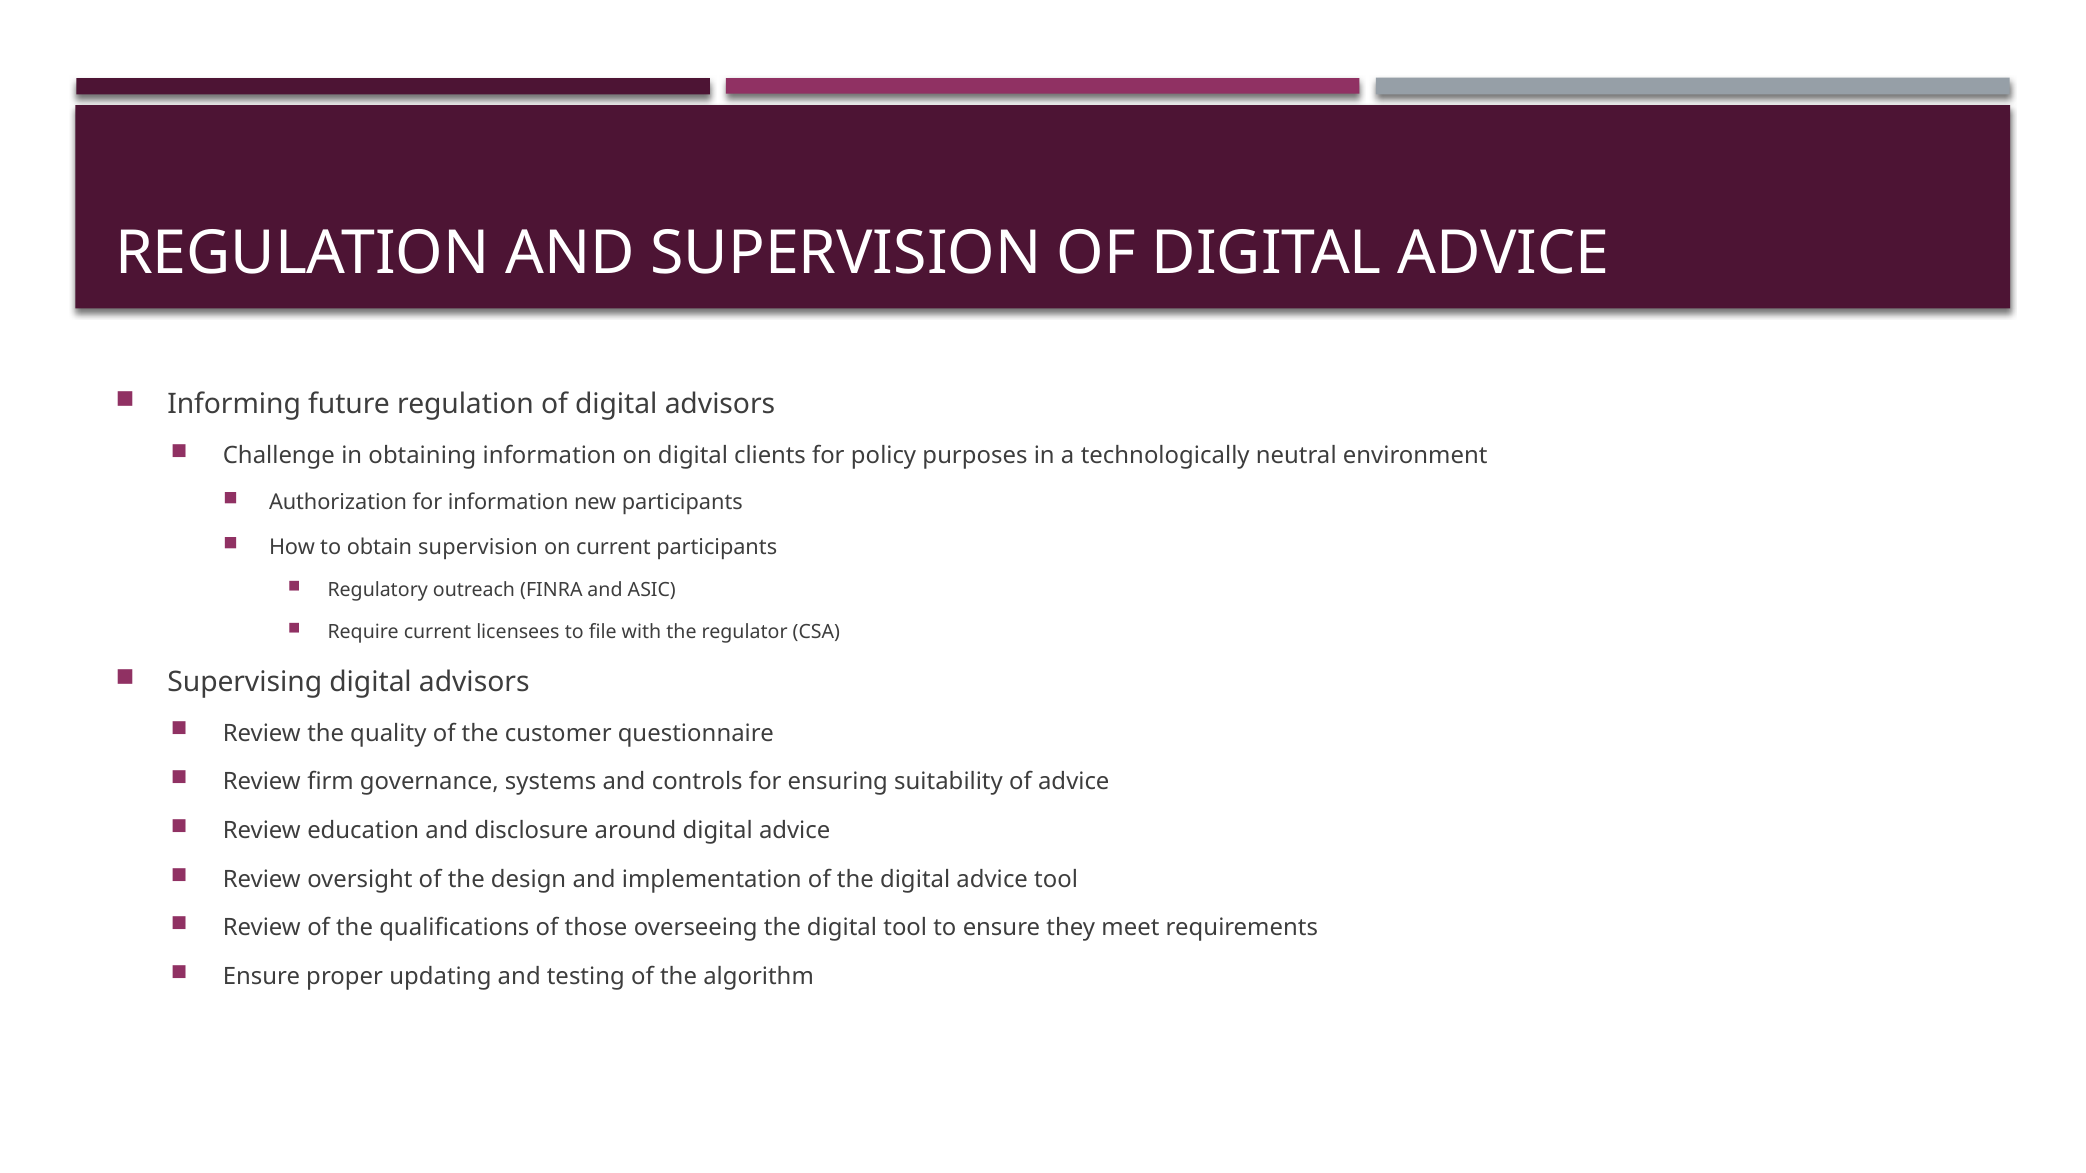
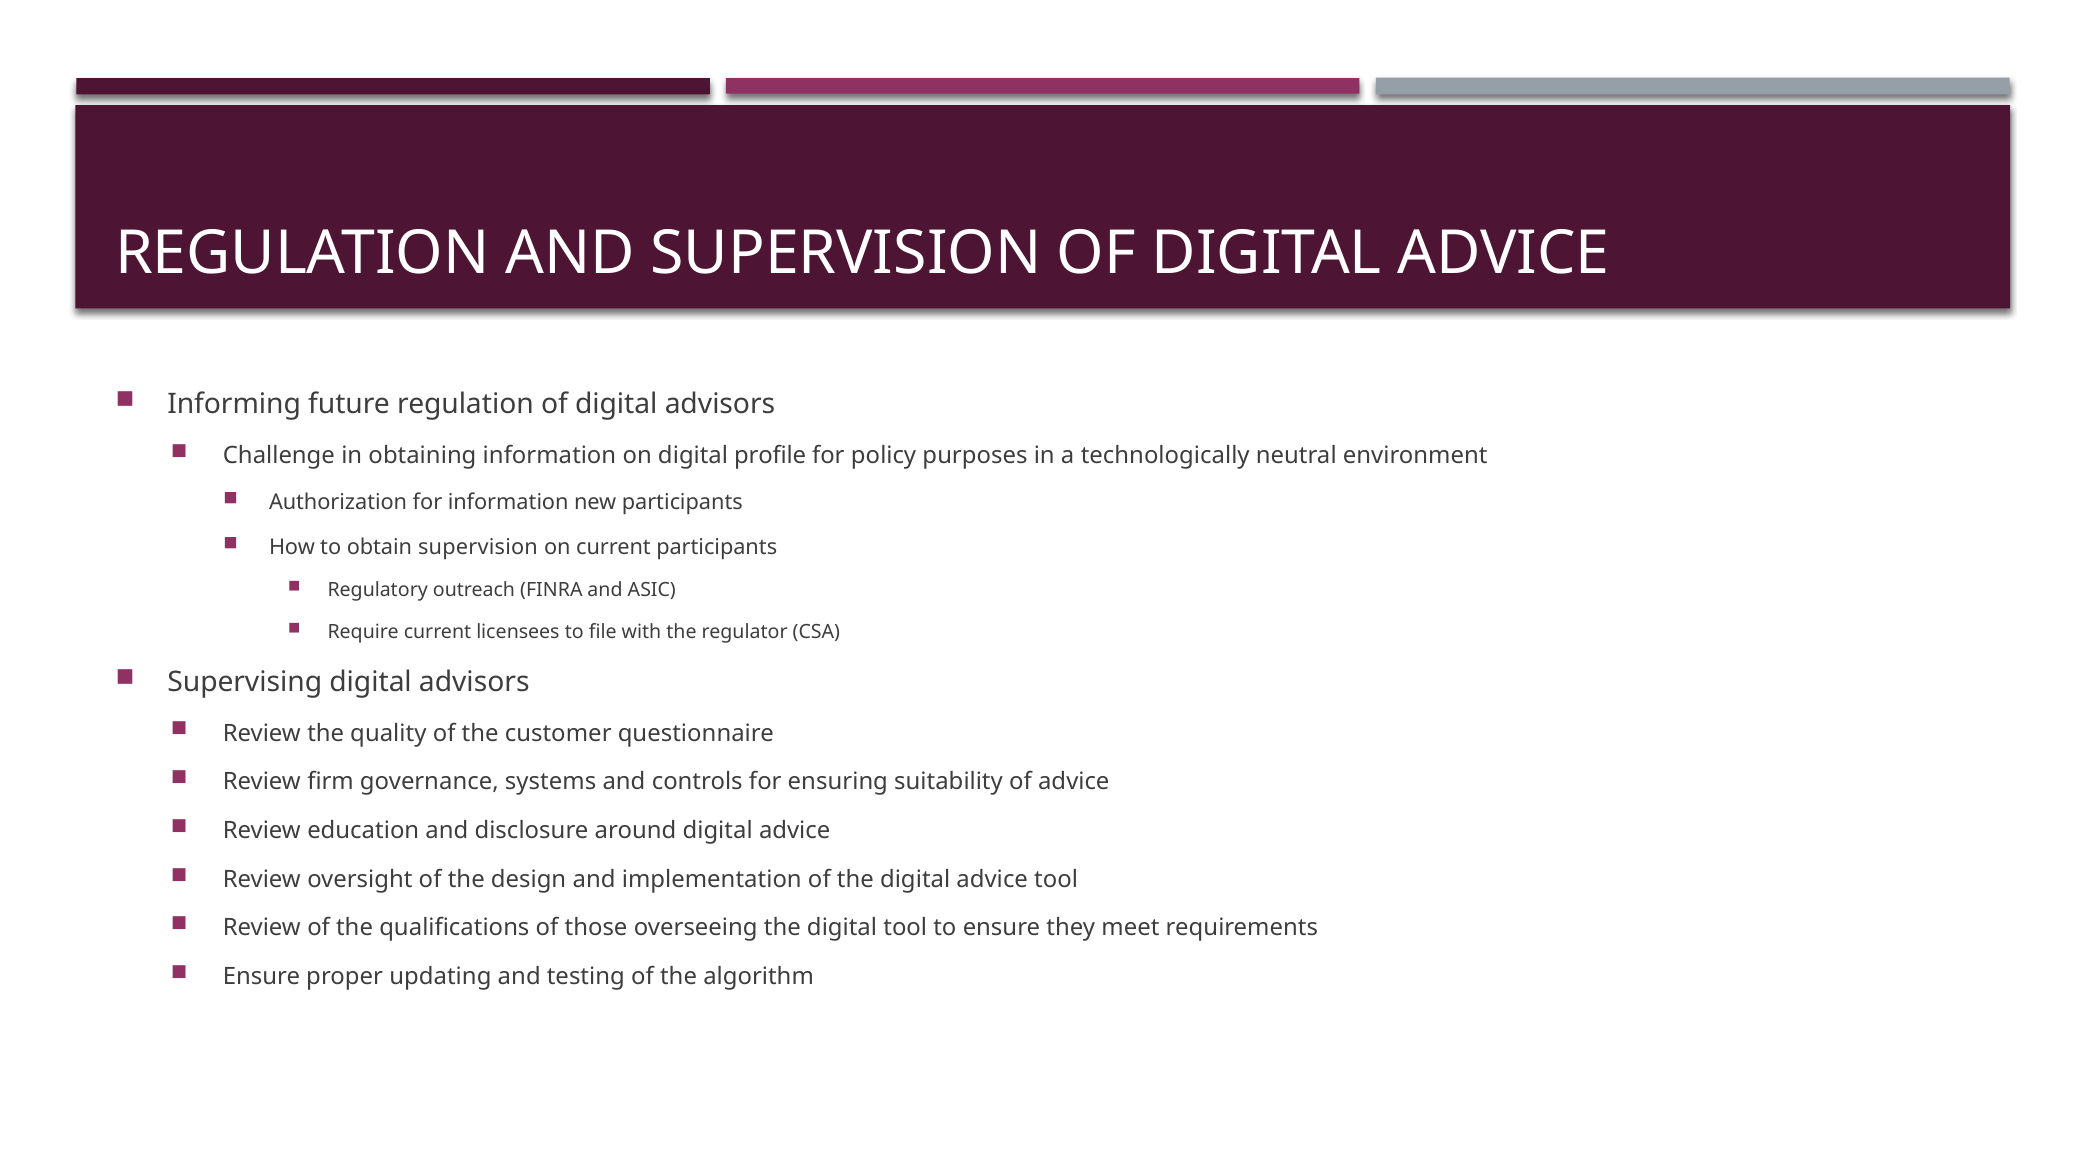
clients: clients -> profile (770, 456)
